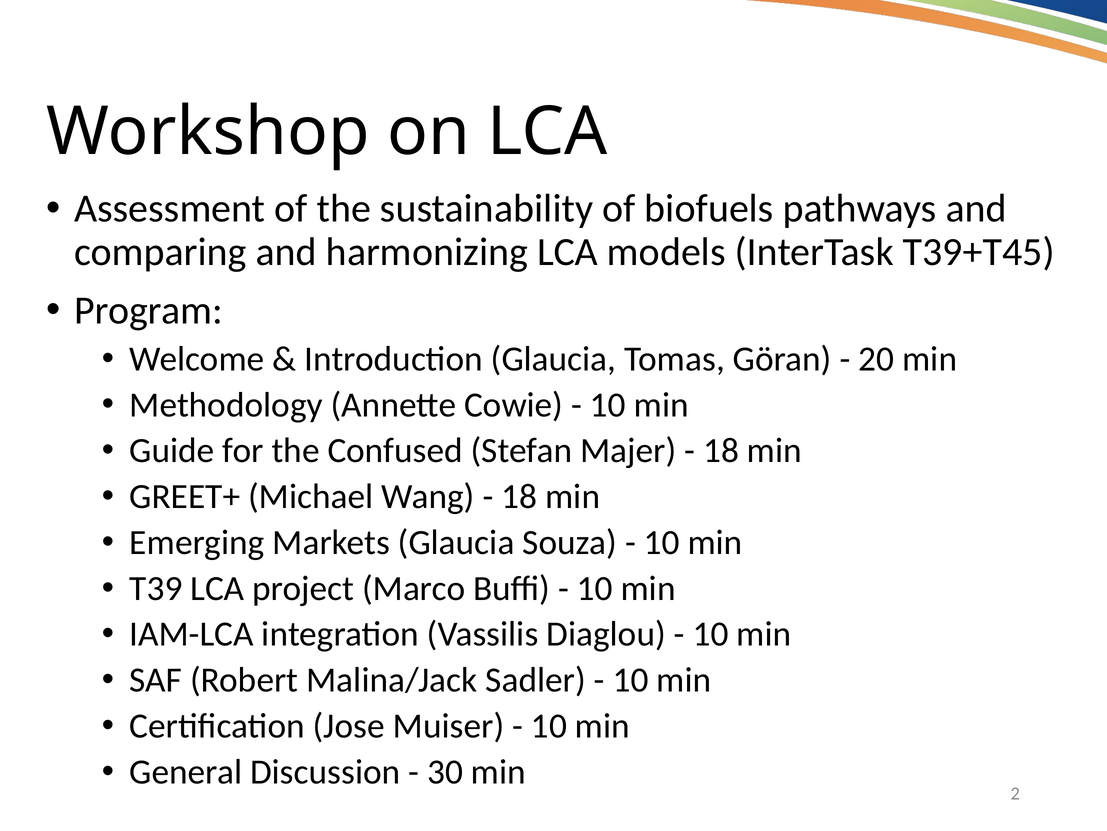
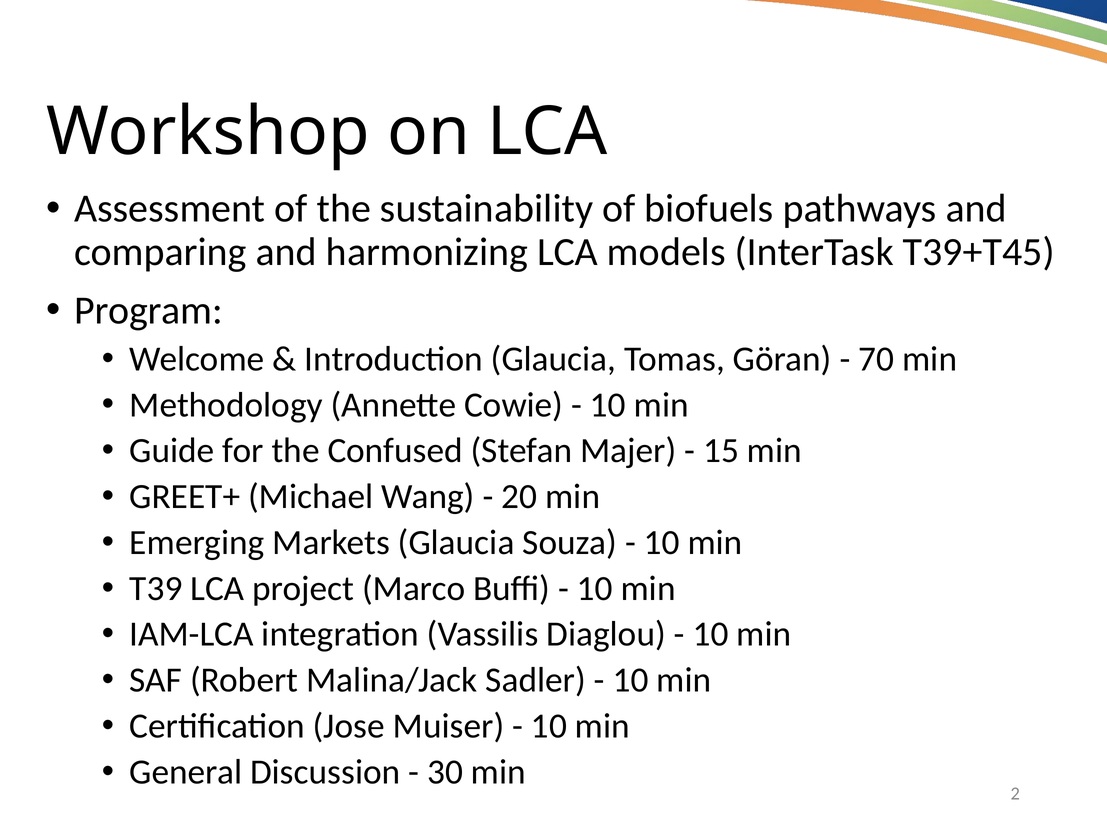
20: 20 -> 70 (876, 359)
18: 18 -> 15 (721, 450)
18: 18 -> 20 (519, 496)
